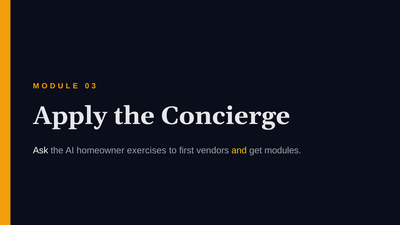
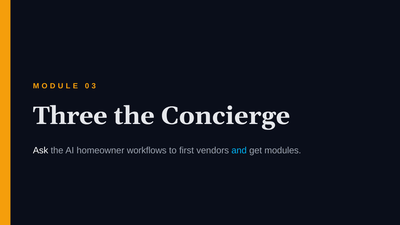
Apply: Apply -> Three (70, 116)
exercises: exercises -> workflows (147, 151)
and colour: yellow -> light blue (239, 151)
